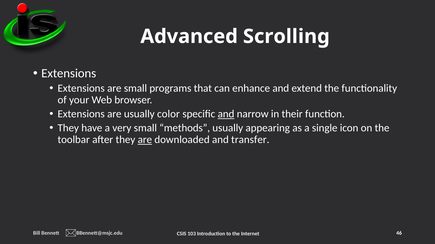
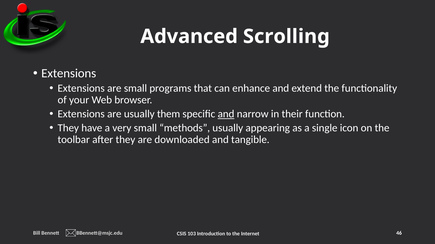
color: color -> them (169, 114)
are underline: present -> none (145, 140)
transfer: transfer -> tangible (250, 140)
